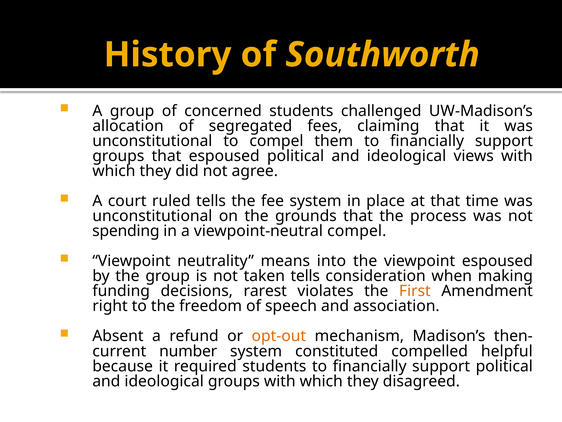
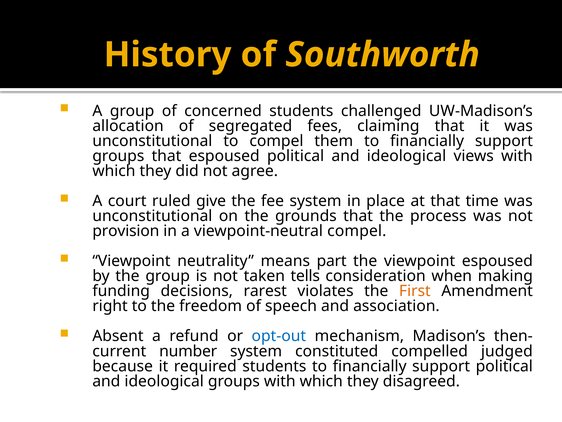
ruled tells: tells -> give (211, 201)
spending: spending -> provision (126, 231)
into: into -> part (332, 261)
opt-out colour: orange -> blue (279, 336)
helpful: helpful -> judged (507, 351)
